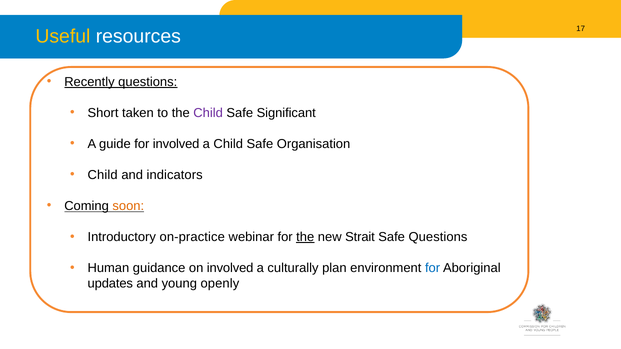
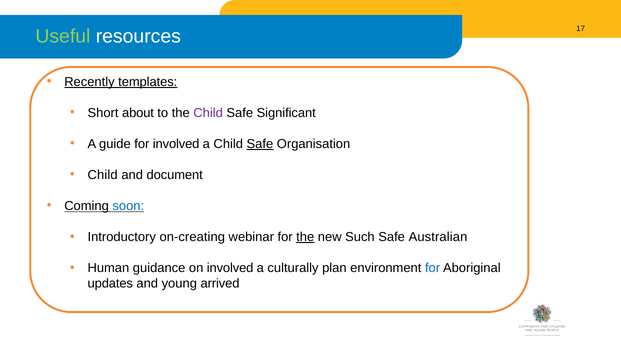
Useful colour: yellow -> light green (63, 37)
Recently questions: questions -> templates (148, 82)
taken: taken -> about (138, 113)
Safe underline: none -> present (260, 144)
indicators: indicators -> document (175, 175)
soon colour: orange -> blue (128, 206)
on-practice: on-practice -> on-creating (192, 237)
Strait: Strait -> Such (360, 237)
Safe Questions: Questions -> Australian (438, 237)
openly: openly -> arrived (220, 284)
